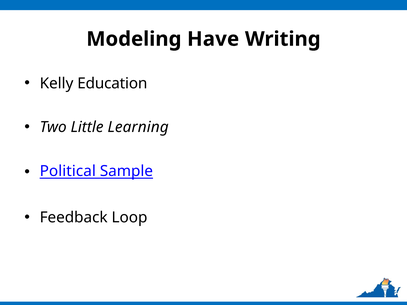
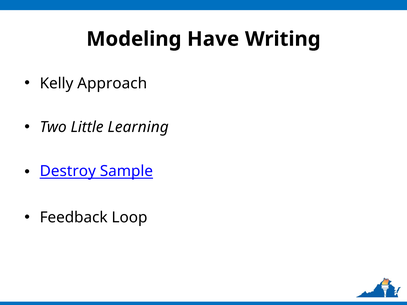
Education: Education -> Approach (112, 83)
Political: Political -> Destroy (68, 171)
